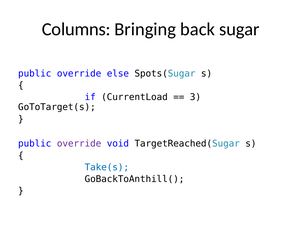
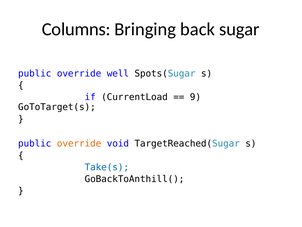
else: else -> well (118, 73)
3: 3 -> 9 (195, 97)
override colour: purple -> orange (79, 143)
